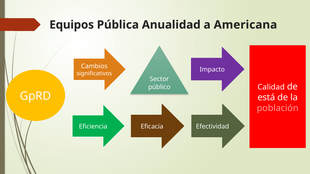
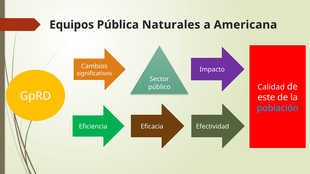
Anualidad: Anualidad -> Naturales (171, 25)
está: está -> este (266, 98)
población colour: pink -> light blue (278, 108)
